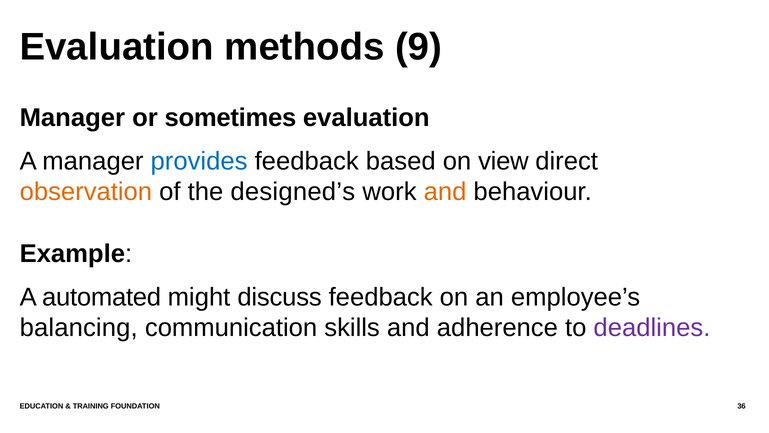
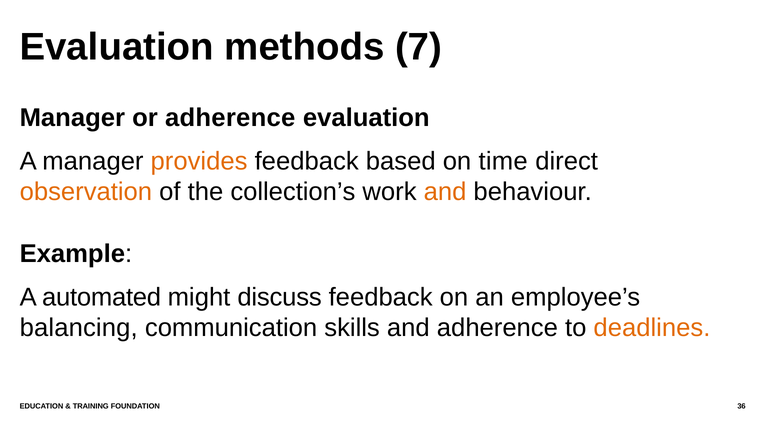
9: 9 -> 7 (419, 47)
or sometimes: sometimes -> adherence (230, 118)
provides colour: blue -> orange (199, 161)
view: view -> time (503, 161)
designed’s: designed’s -> collection’s (293, 192)
deadlines colour: purple -> orange (652, 328)
